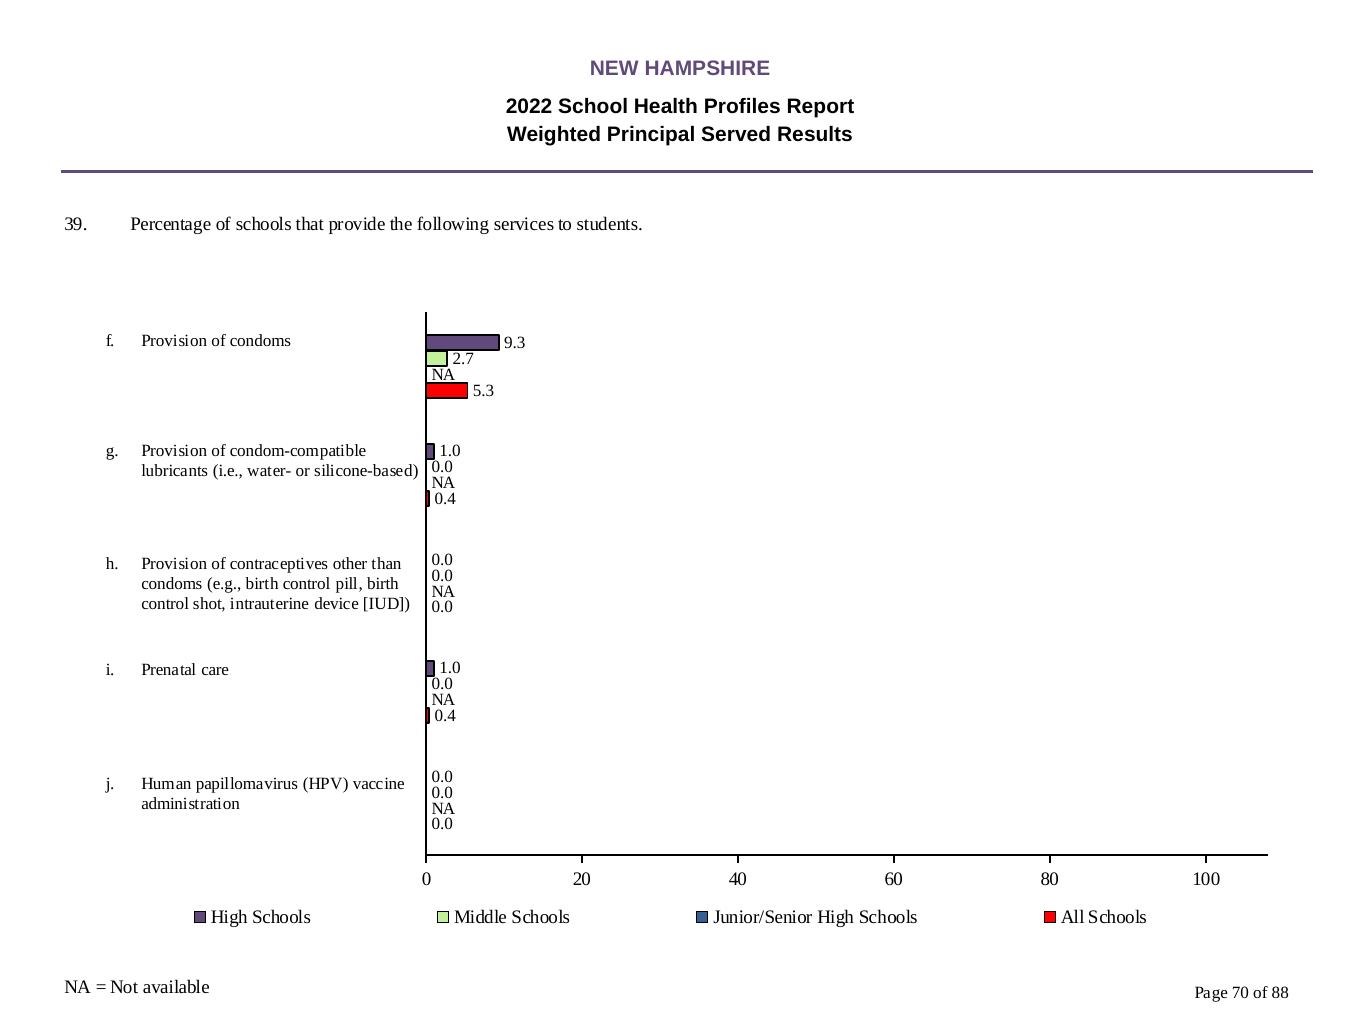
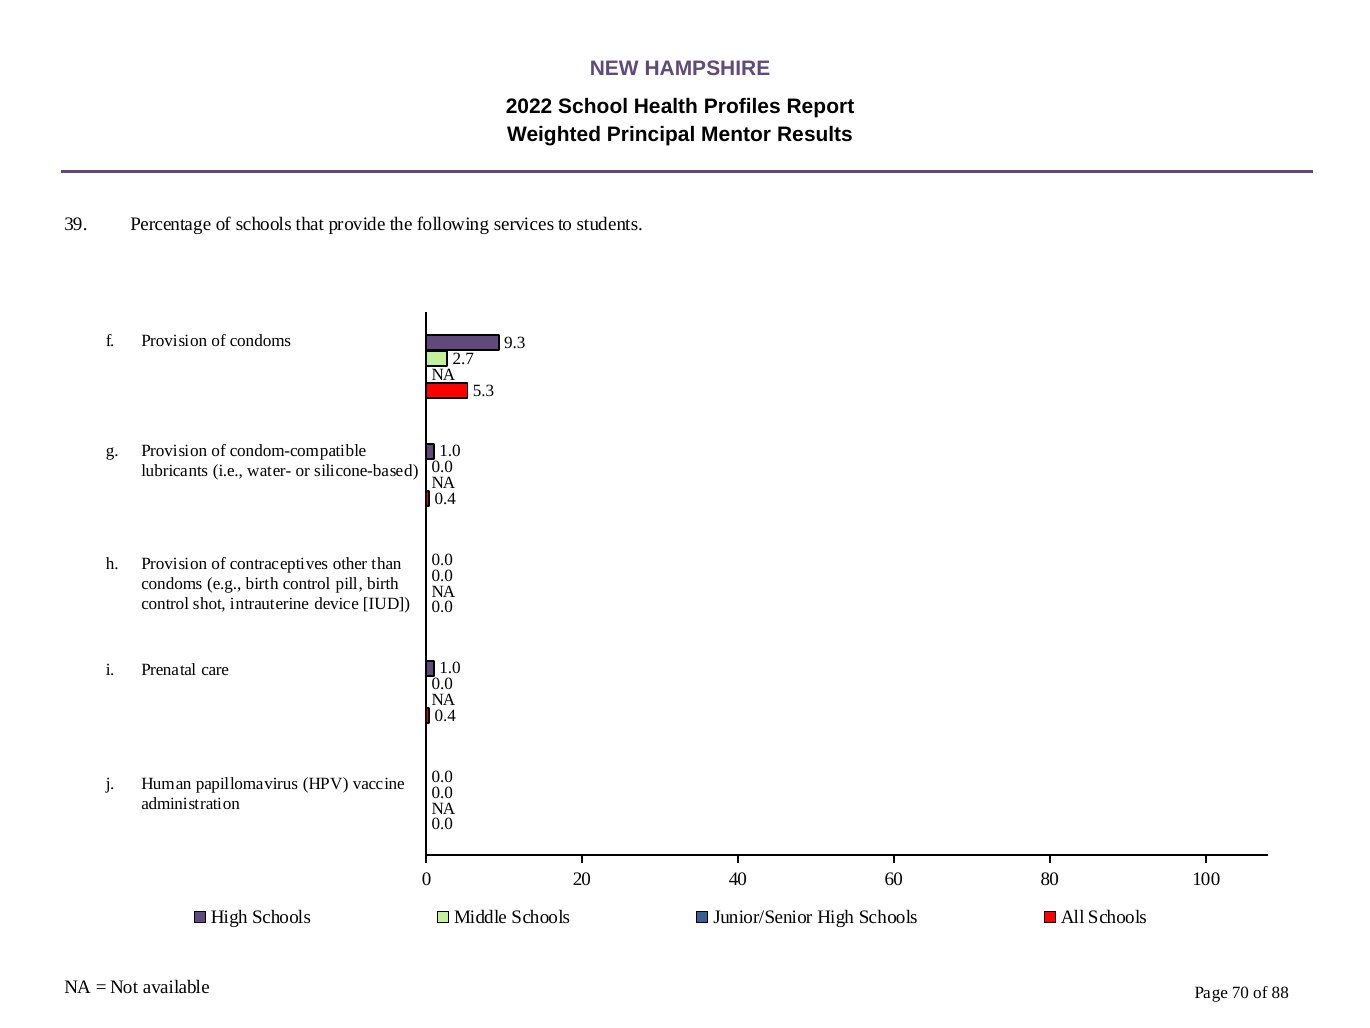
Served: Served -> Mentor (736, 135)
